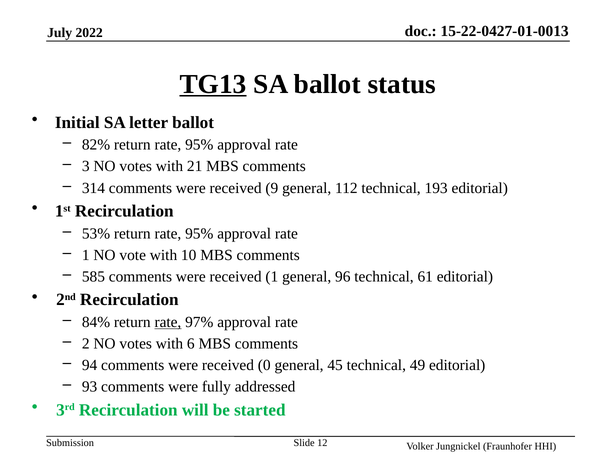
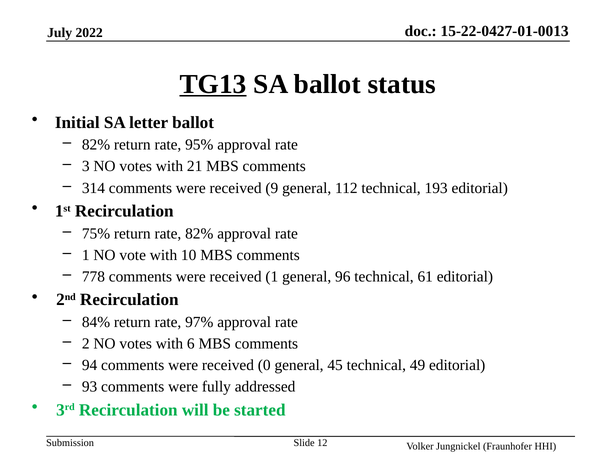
53%: 53% -> 75% (96, 233)
95%: 95% -> 82% (199, 233)
585: 585 -> 778 (93, 277)
rate underline: present -> none (168, 322)
